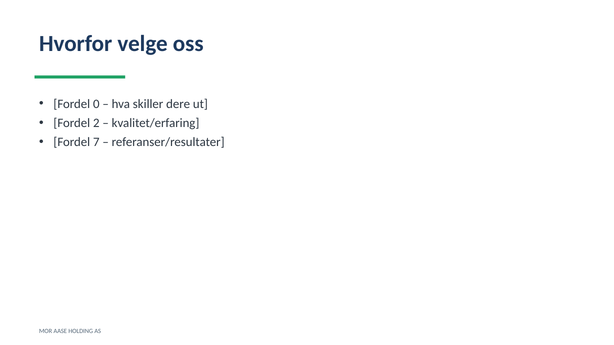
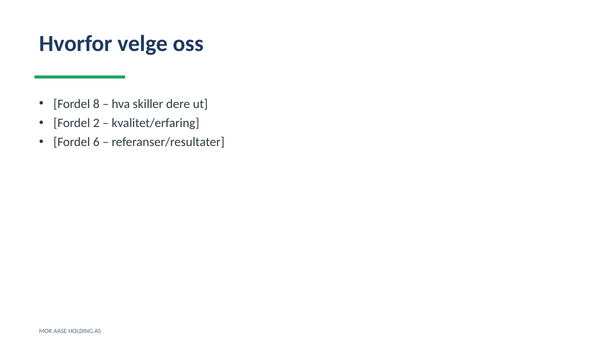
0: 0 -> 8 (96, 104)
7: 7 -> 6 (96, 142)
